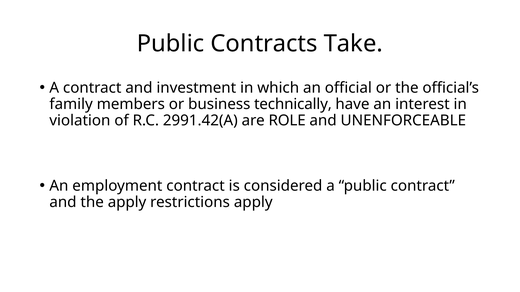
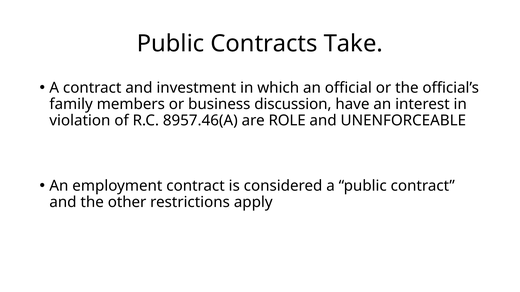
technically: technically -> discussion (293, 104)
2991.42(A: 2991.42(A -> 8957.46(A (200, 121)
the apply: apply -> other (127, 202)
